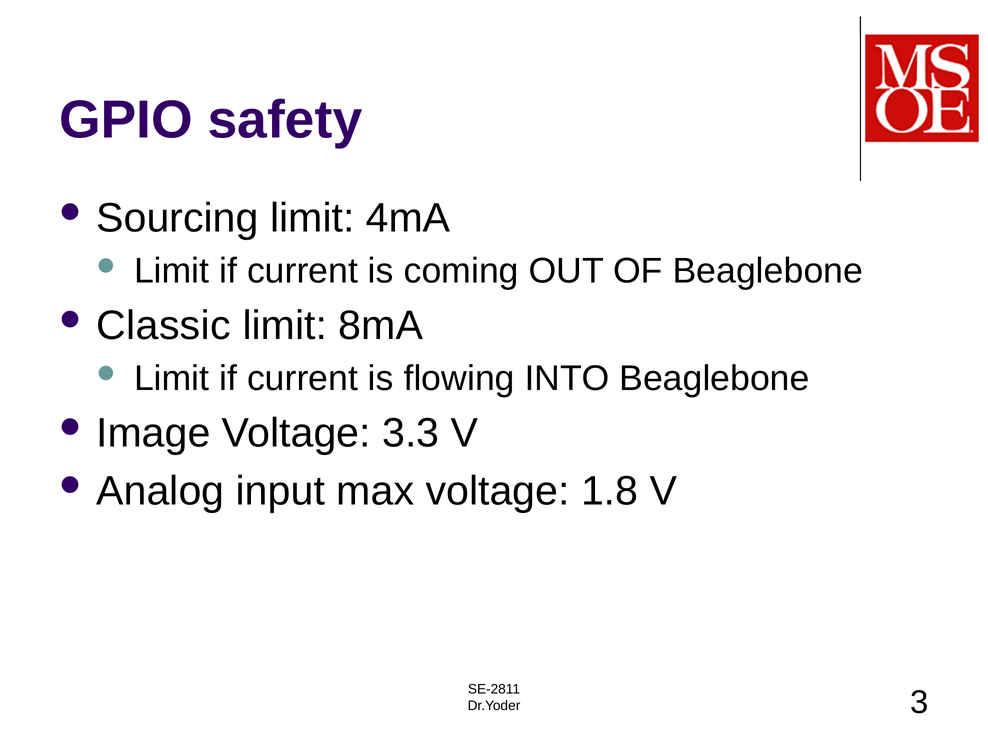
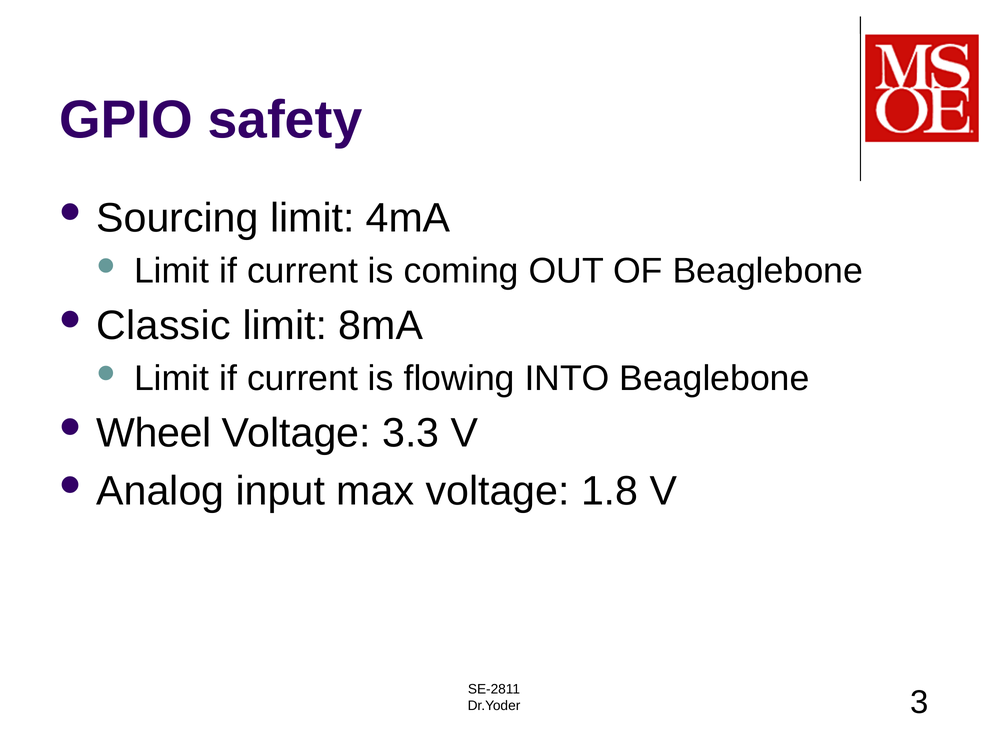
Image: Image -> Wheel (154, 433)
